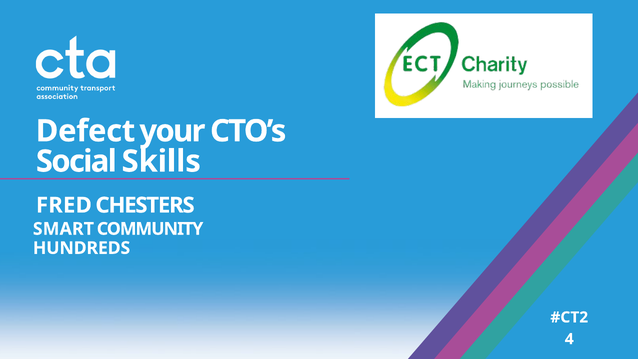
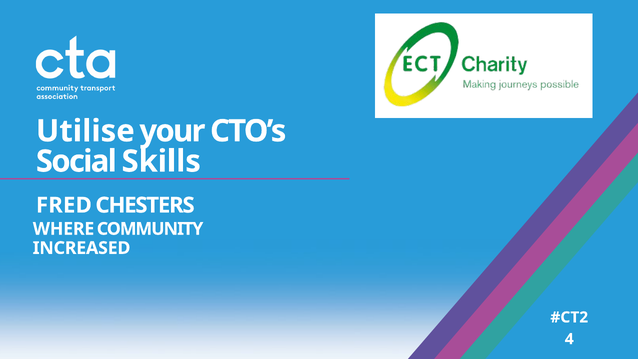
Defect: Defect -> Utilise (85, 131)
SMART: SMART -> WHERE (64, 229)
HUNDREDS: HUNDREDS -> INCREASED (82, 248)
